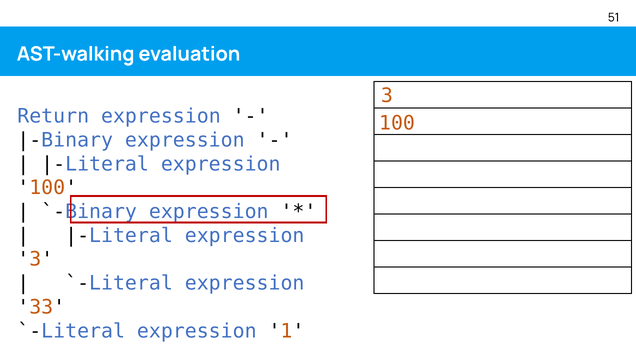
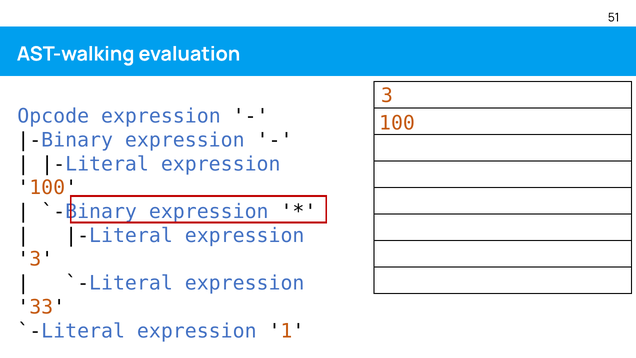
Return: Return -> Opcode (53, 116)
